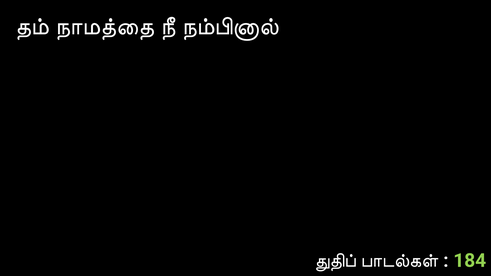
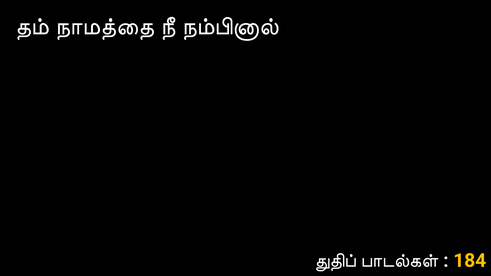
184 colour: light green -> yellow (470, 261)
